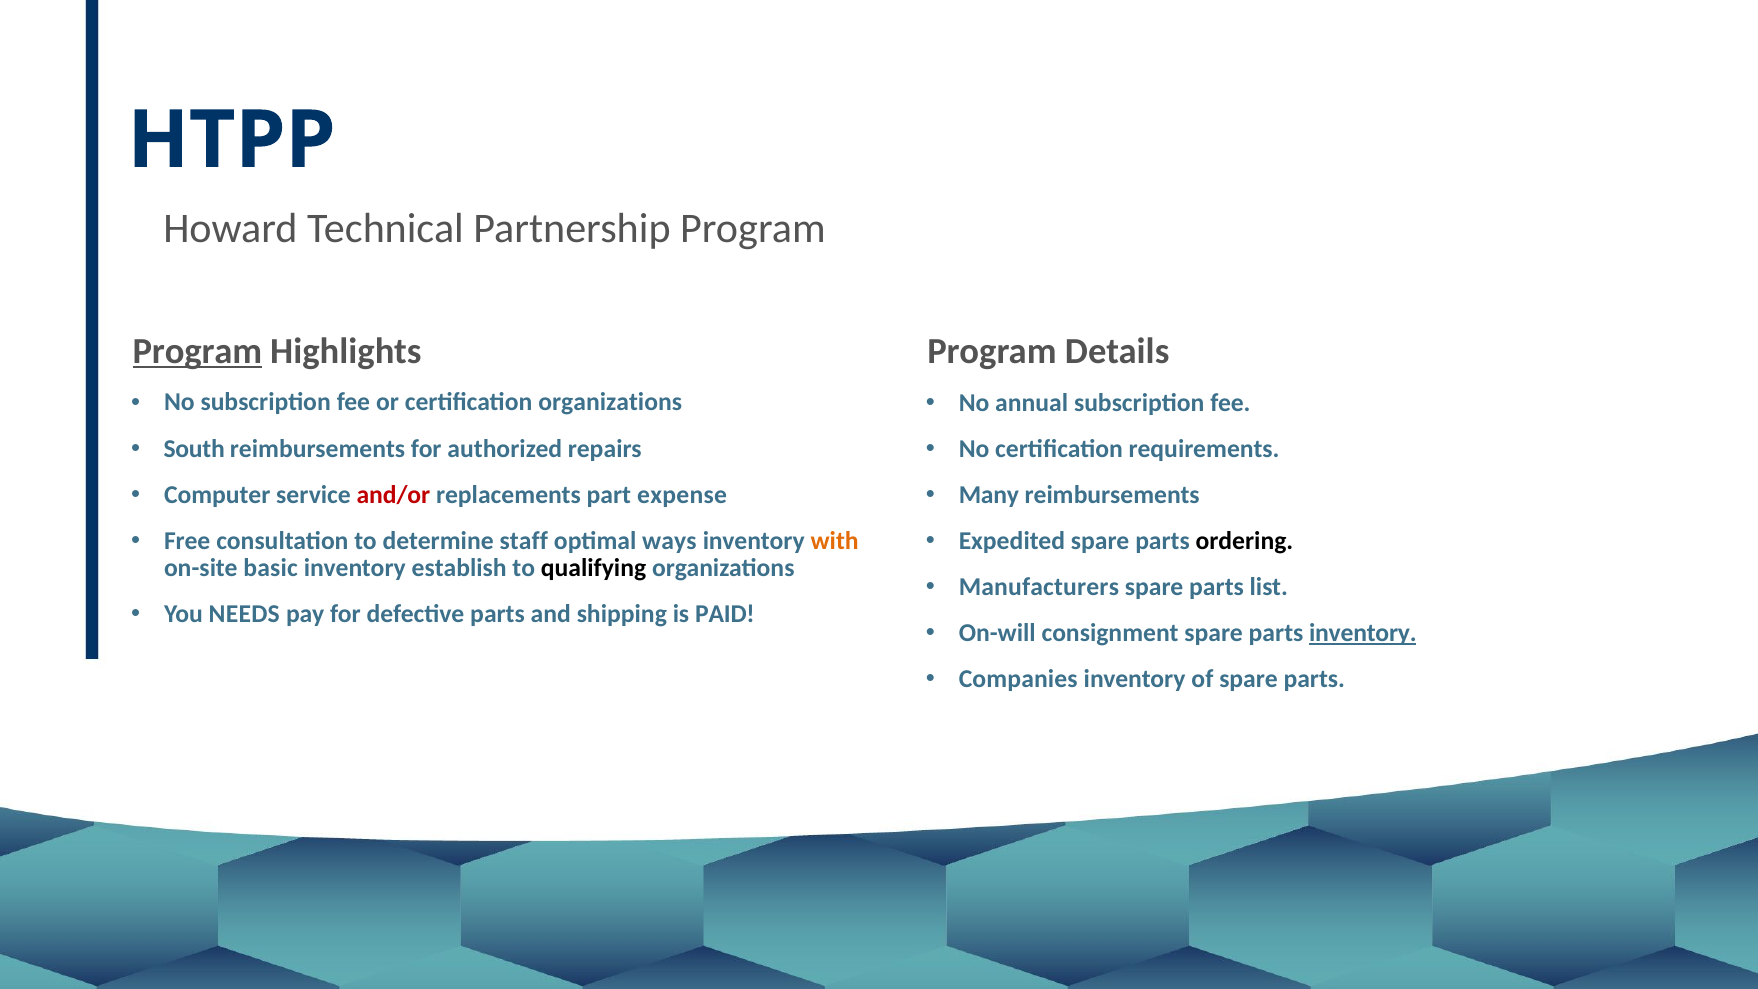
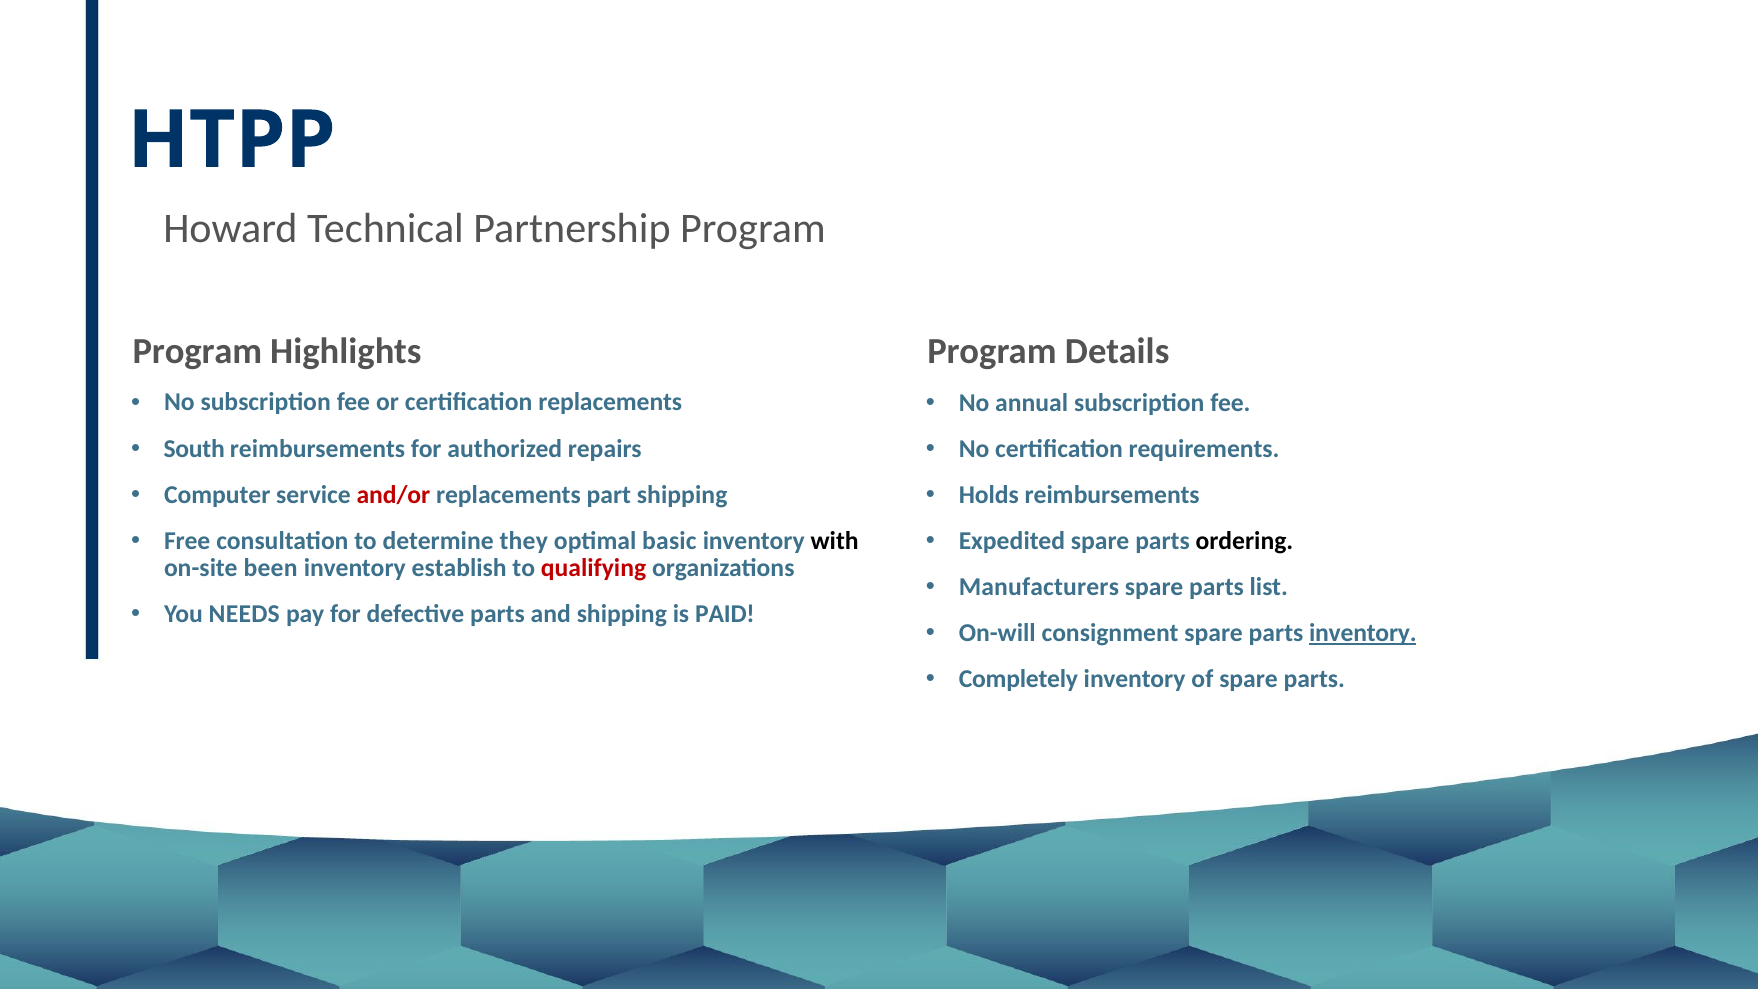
Program underline: present -> none (197, 351)
certification organizations: organizations -> replacements (610, 402)
part expense: expense -> shipping (682, 495)
Many: Many -> Holds (989, 495)
staff: staff -> they (524, 541)
ways: ways -> basic (669, 541)
with colour: orange -> black (835, 541)
basic: basic -> been (271, 568)
qualifying colour: black -> red (594, 568)
Companies: Companies -> Completely (1018, 679)
